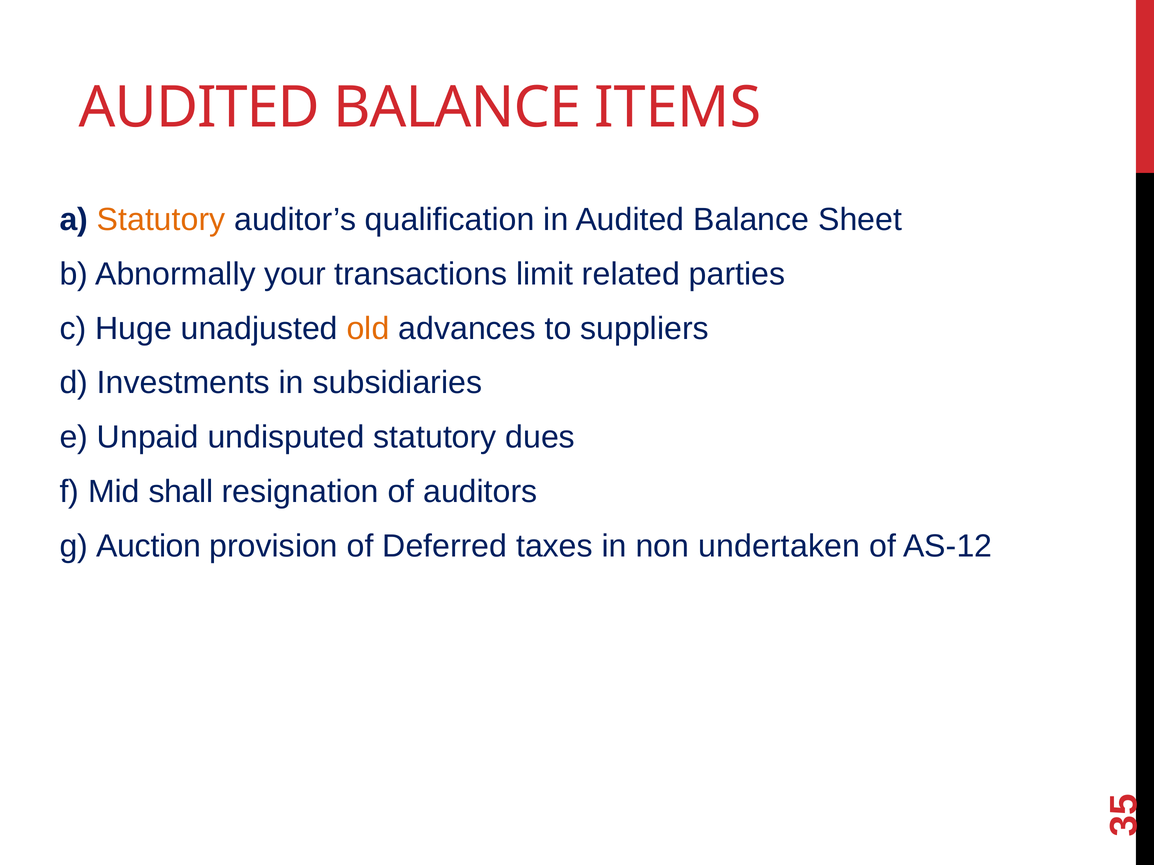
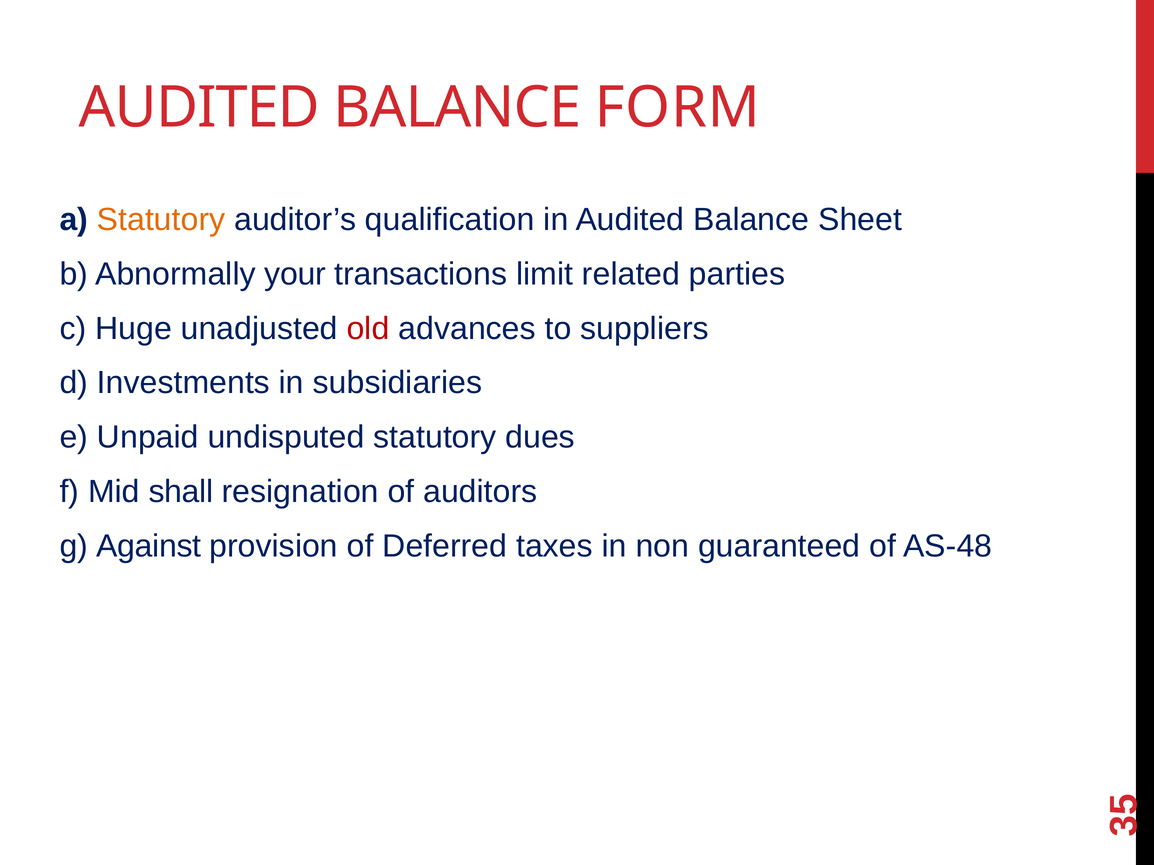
ITEMS: ITEMS -> FORM (677, 108)
old colour: orange -> red (368, 329)
Auction: Auction -> Against (149, 547)
undertaken: undertaken -> guaranteed (779, 547)
AS-12: AS-12 -> AS-48 (948, 547)
